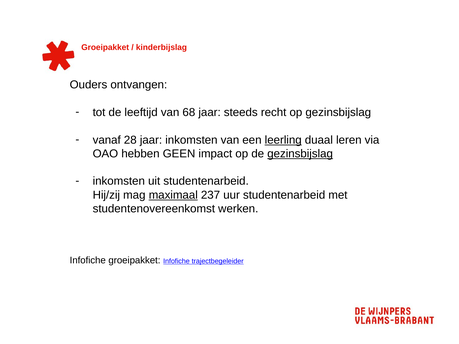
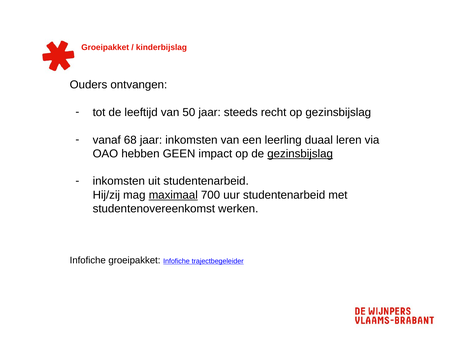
68: 68 -> 50 (189, 112)
28: 28 -> 68 (130, 140)
leerling underline: present -> none (283, 140)
237: 237 -> 700 (211, 195)
